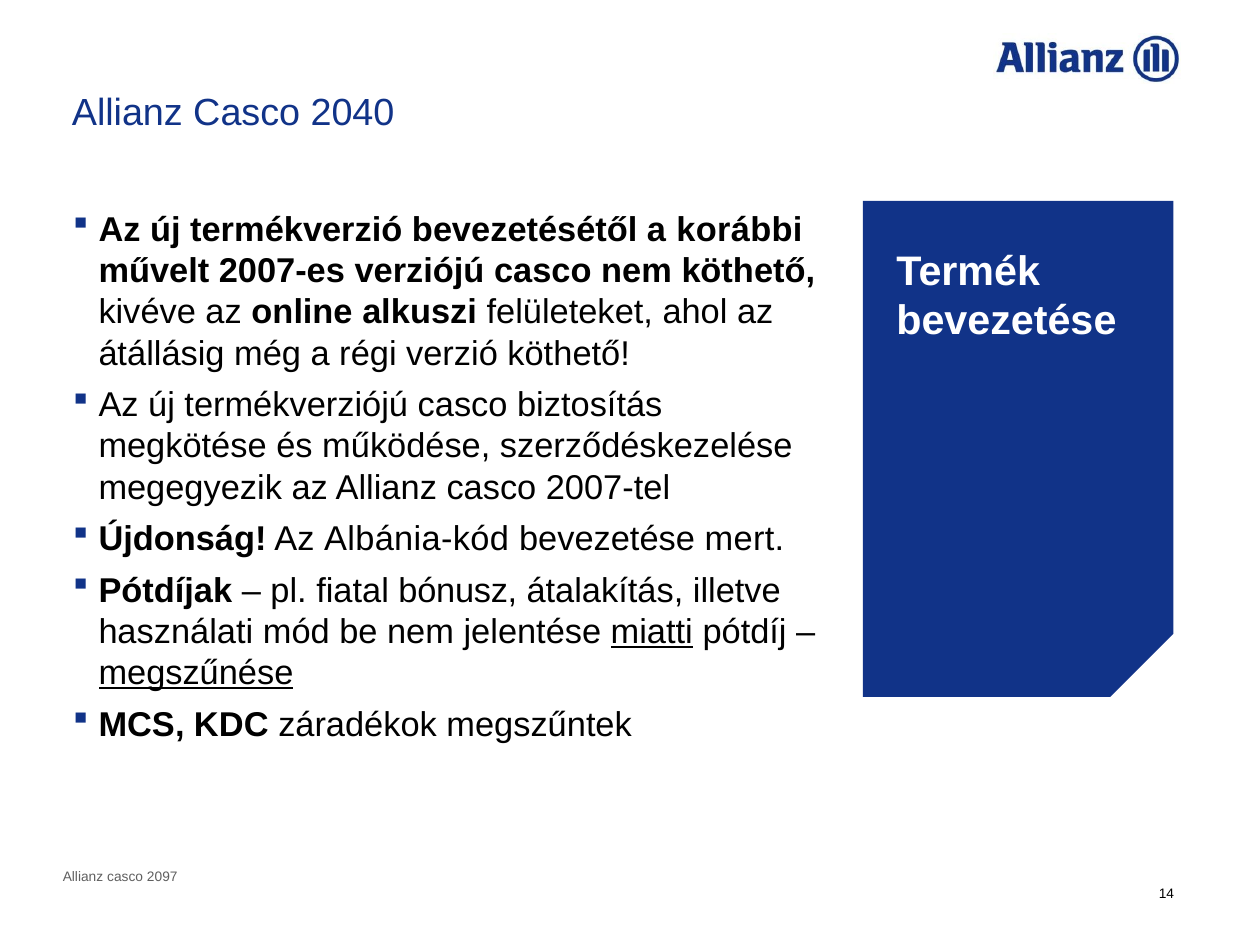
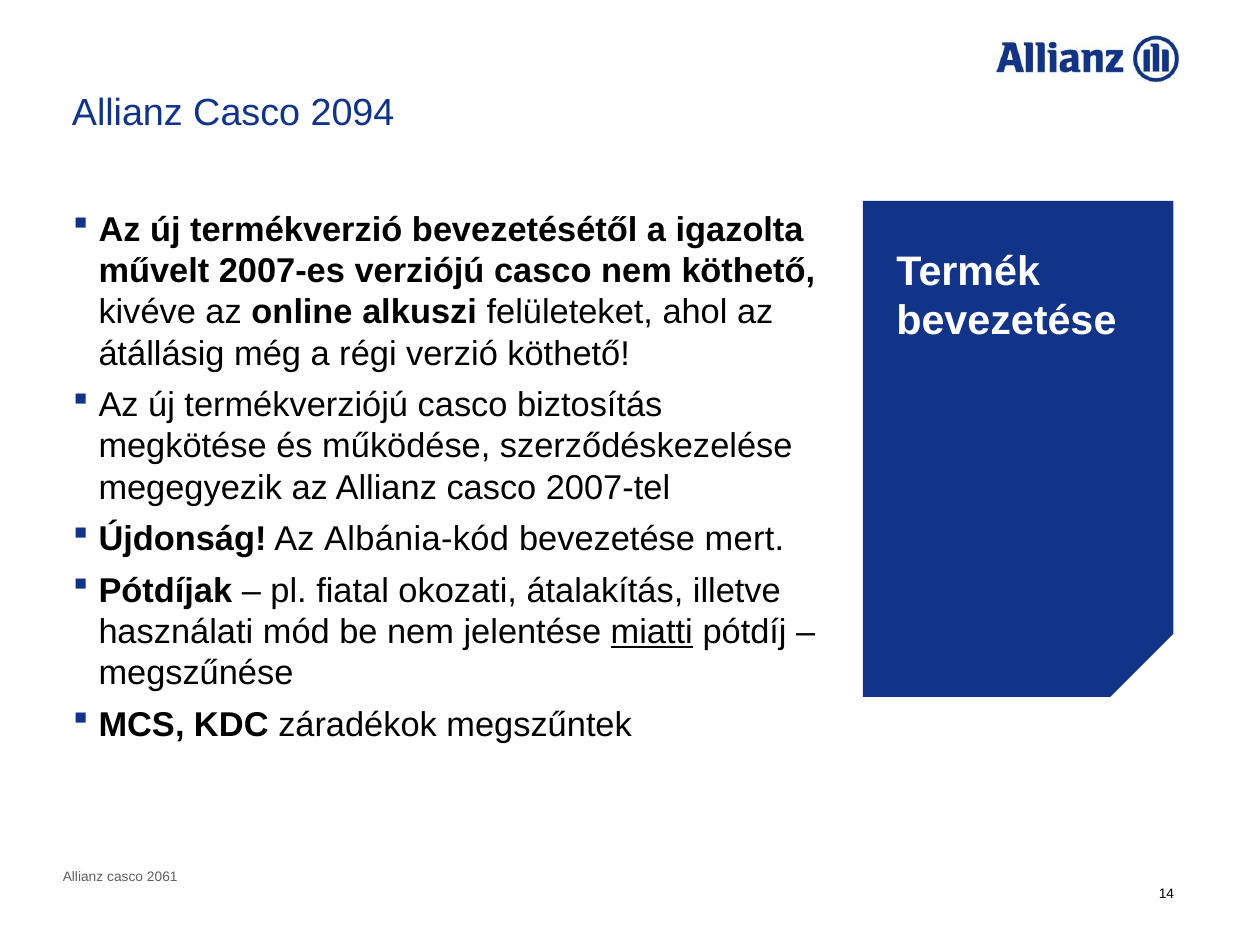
2040: 2040 -> 2094 (352, 113)
korábbi: korábbi -> igazolta (740, 230)
bónusz: bónusz -> okozati (458, 591)
megszűnése underline: present -> none (196, 673)
2097: 2097 -> 2061 (162, 877)
